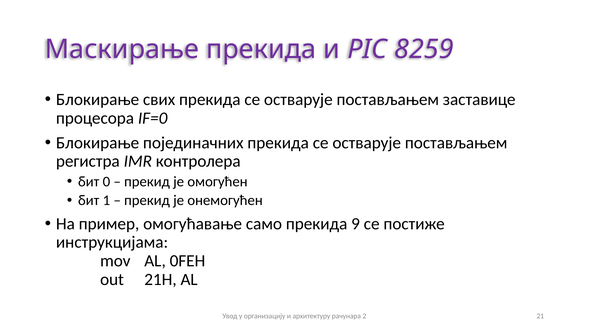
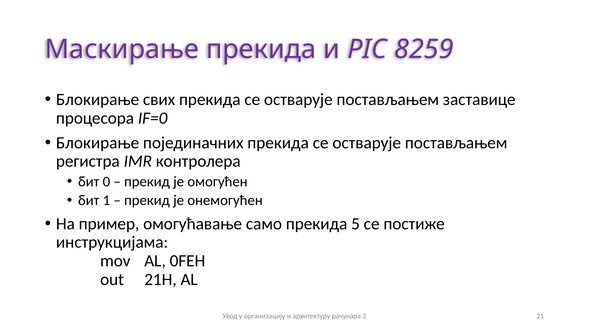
9: 9 -> 5 (356, 224)
